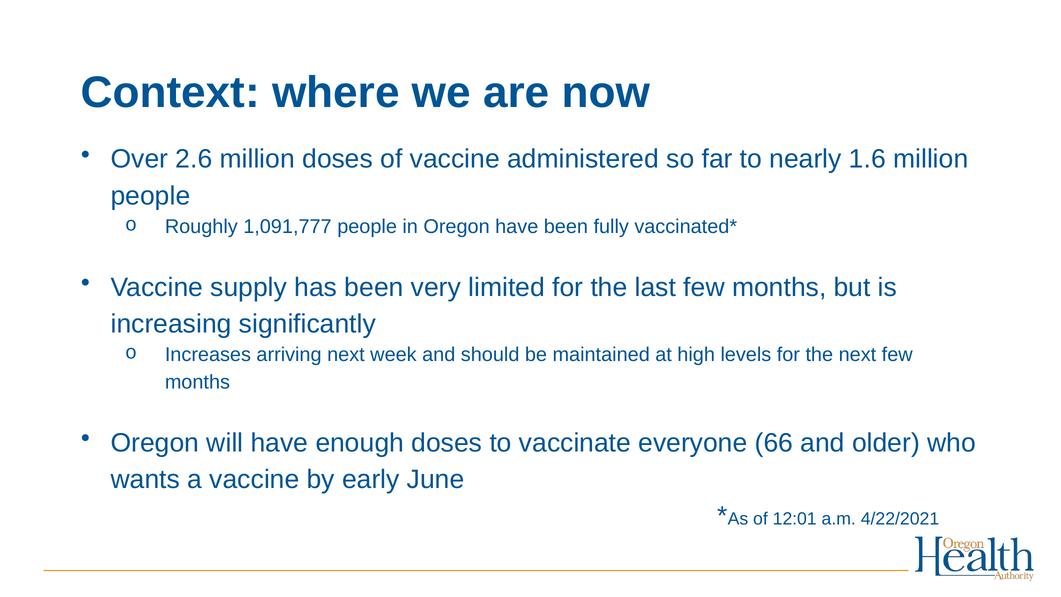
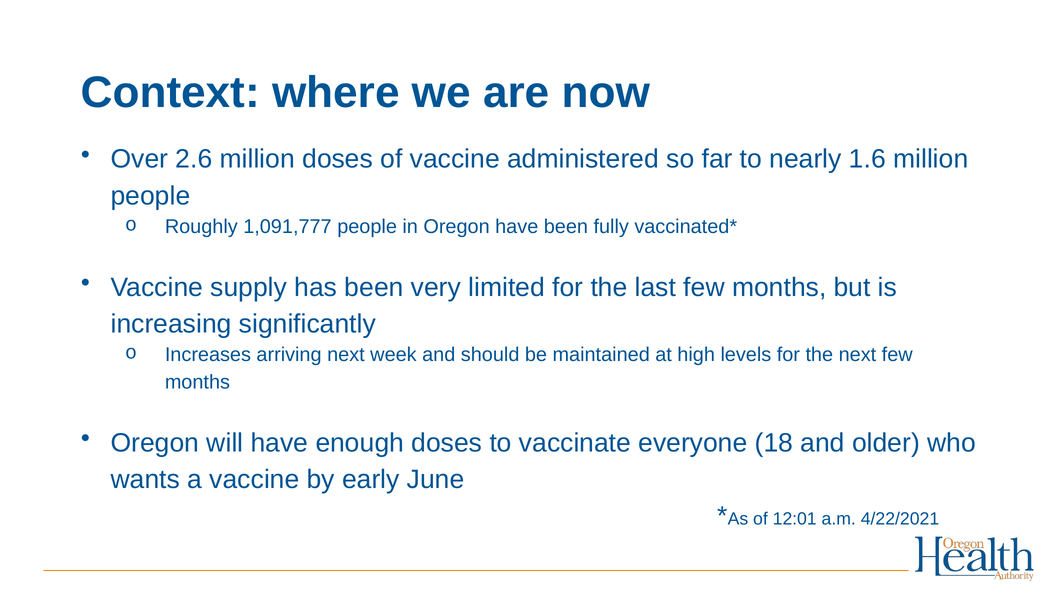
66: 66 -> 18 (774, 443)
